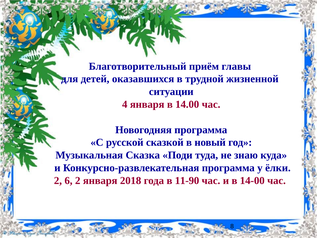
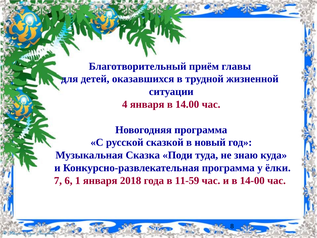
2: 2 -> 7 (58, 180)
6 2: 2 -> 1 (78, 180)
11-90: 11-90 -> 11-59 (187, 180)
